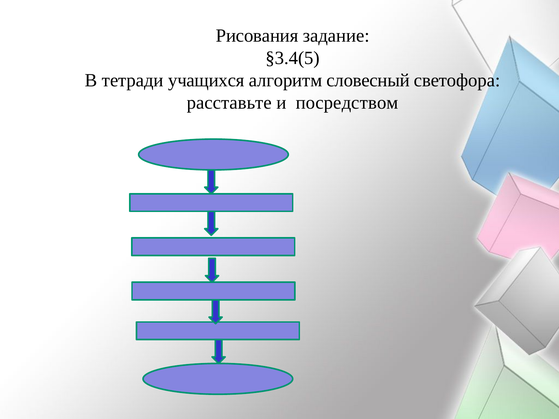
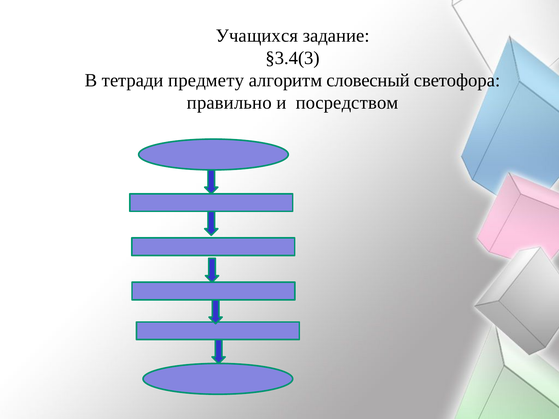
Рисования: Рисования -> Учащихся (257, 36)
§3.4(5: §3.4(5 -> §3.4(3 (293, 58)
учащихся: учащихся -> предмету (206, 80)
расставьте: расставьте -> правильно (229, 103)
